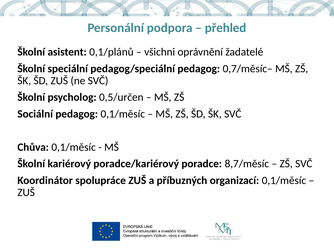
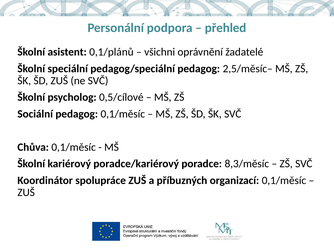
0,7/měsíc–: 0,7/měsíc– -> 2,5/měsíc– (248, 69)
0,5/určen: 0,5/určen -> 0,5/cílové (121, 97)
8,7/měsíc: 8,7/měsíc -> 8,3/měsíc (247, 164)
